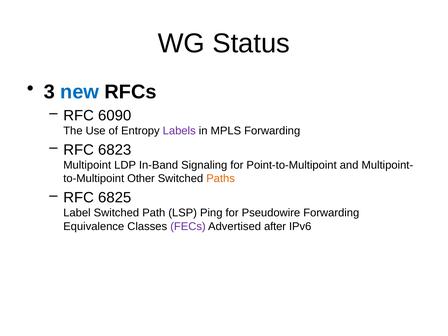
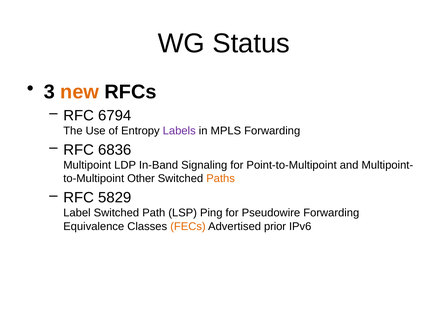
new colour: blue -> orange (80, 92)
6090: 6090 -> 6794 (115, 115)
6823: 6823 -> 6836 (115, 150)
6825: 6825 -> 5829 (115, 198)
FECs colour: purple -> orange (188, 226)
after: after -> prior (275, 226)
